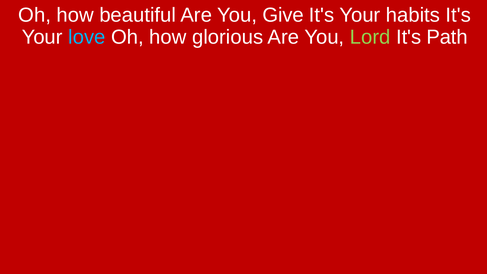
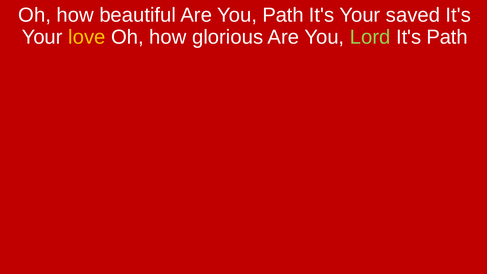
You Give: Give -> Path (283, 15)
habits: habits -> saved (413, 15)
love colour: light blue -> yellow (87, 37)
